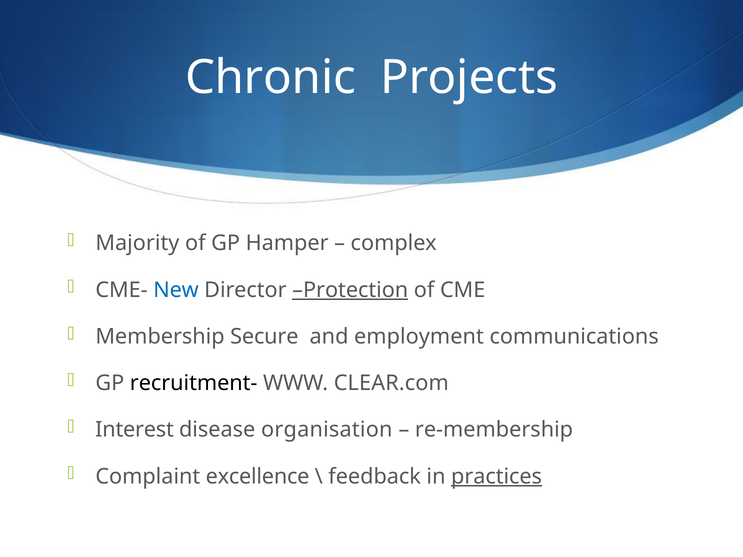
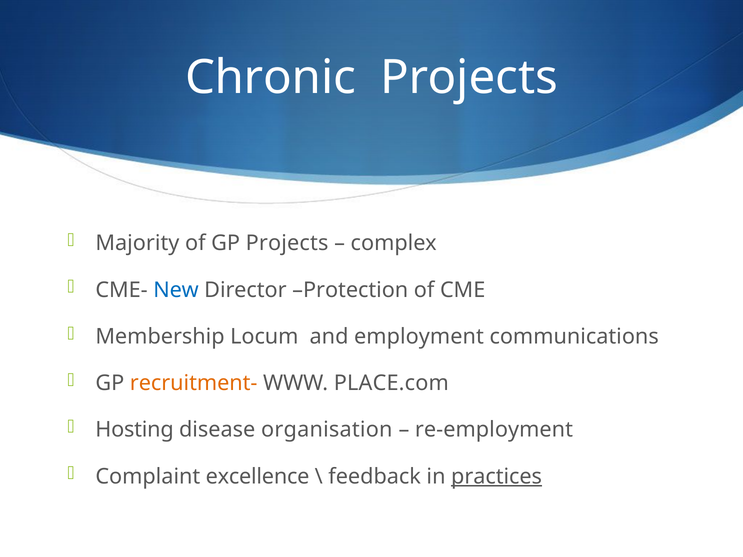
GP Hamper: Hamper -> Projects (287, 243)
Protection underline: present -> none (350, 290)
Secure: Secure -> Locum (264, 337)
recruitment- colour: black -> orange (194, 383)
CLEAR.com: CLEAR.com -> PLACE.com (391, 383)
Interest: Interest -> Hosting (135, 430)
re-membership: re-membership -> re-employment (494, 430)
